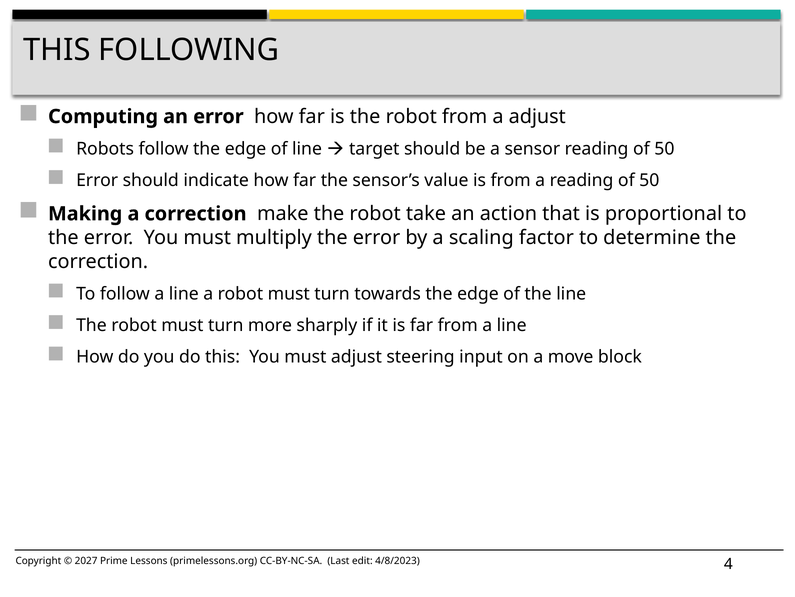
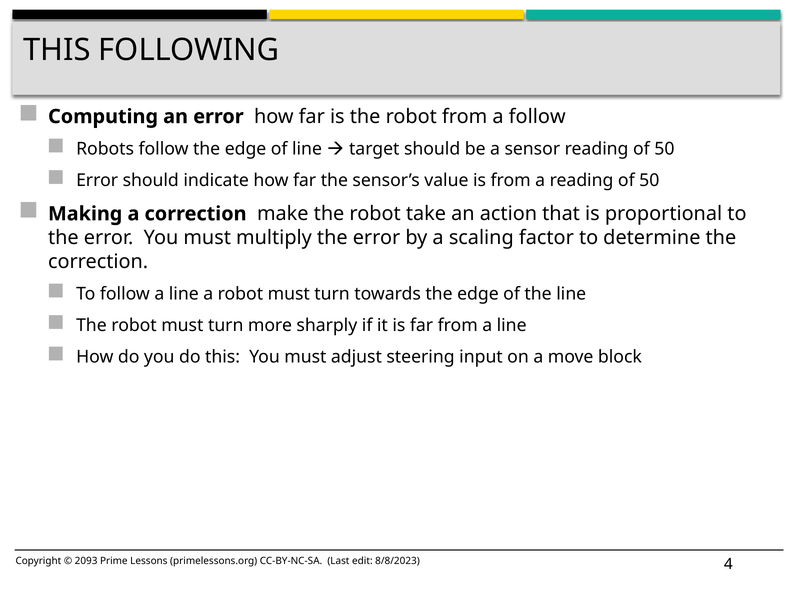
a adjust: adjust -> follow (537, 116)
2027: 2027 -> 2093 (86, 560)
4/8/2023: 4/8/2023 -> 8/8/2023 (397, 560)
